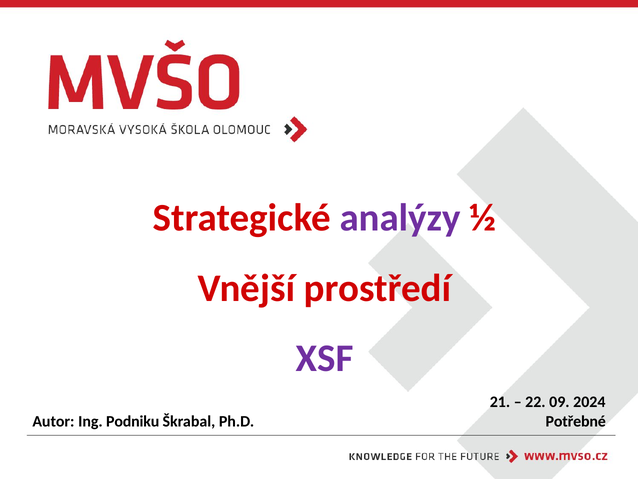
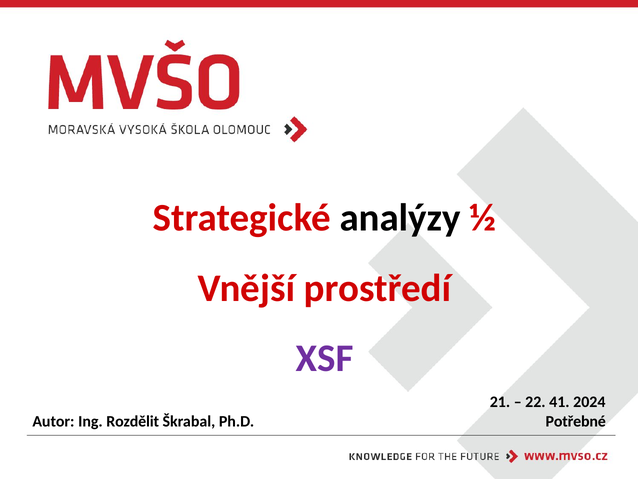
analýzy colour: purple -> black (400, 218)
09: 09 -> 41 (559, 402)
Podniku: Podniku -> Rozdělit (133, 421)
